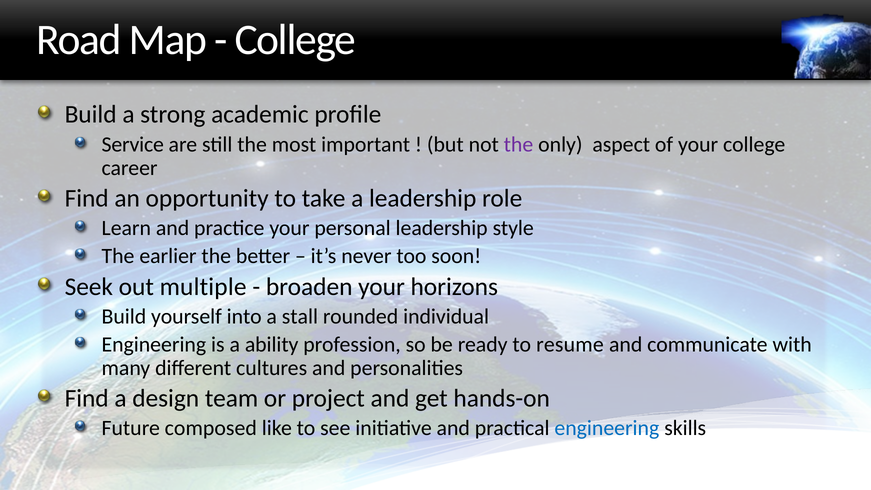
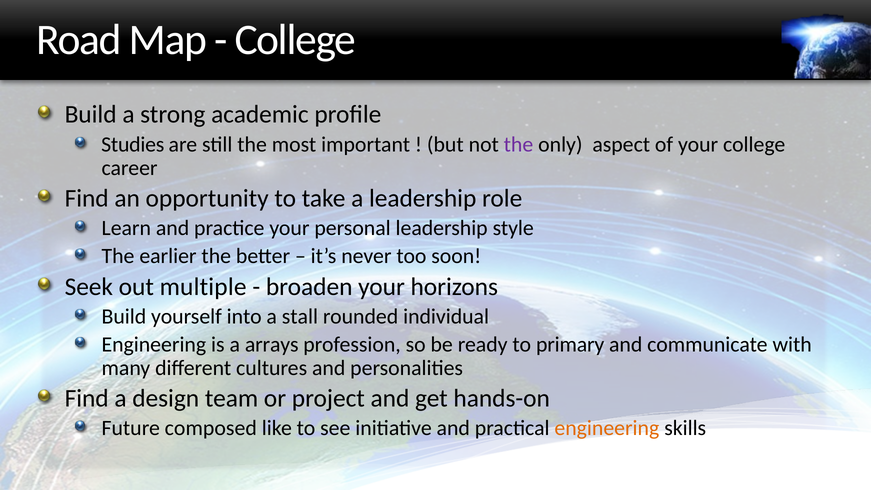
Service: Service -> Studies (133, 144)
ability: ability -> arrays (272, 344)
resume: resume -> primary (570, 344)
engineering colour: blue -> orange (607, 428)
